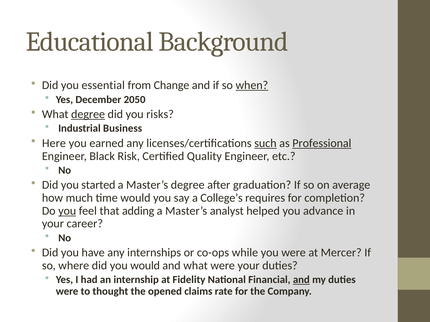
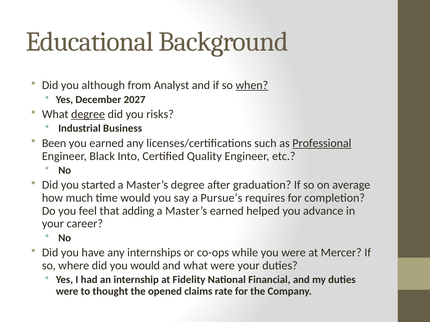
essential: essential -> although (103, 85)
Change: Change -> Analyst (171, 85)
2050: 2050 -> 2027 (135, 100)
Here: Here -> Been (54, 143)
such underline: present -> none (265, 143)
Risk: Risk -> Into (129, 156)
College’s: College’s -> Pursue’s (221, 198)
you underline: present -> none (67, 211)
Master’s analyst: analyst -> earned (227, 211)
and underline: present -> none (301, 280)
